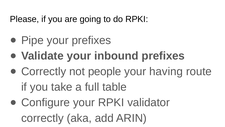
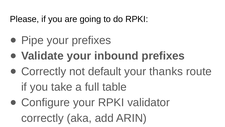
people: people -> default (105, 71)
having: having -> thanks (166, 71)
